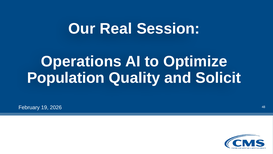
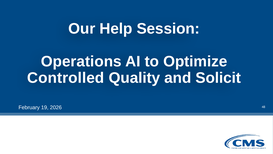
Real: Real -> Help (116, 29)
Population: Population -> Controlled (66, 78)
